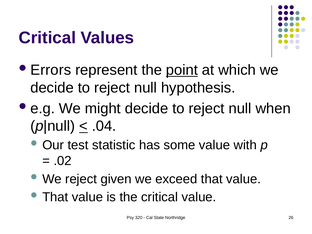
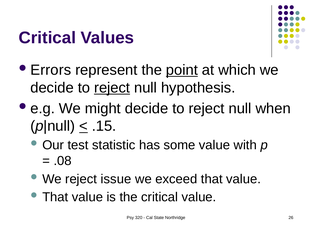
reject underline: none -> present (112, 88)
.04: .04 -> .15 (104, 126)
.02: .02 -> .08 (63, 161)
given: given -> issue (116, 179)
